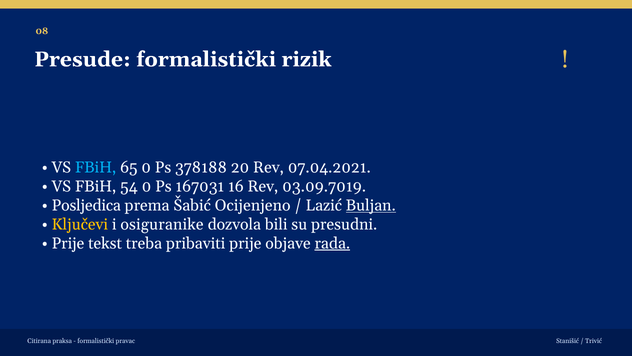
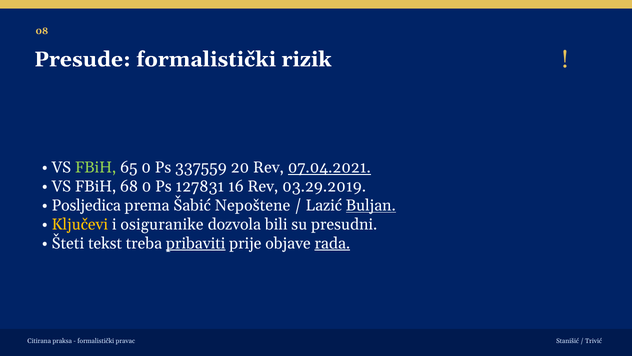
FBiH colour: light blue -> light green (96, 167)
378188: 378188 -> 337559 (201, 167)
07.04.2021 underline: none -> present (329, 167)
54: 54 -> 68 (129, 186)
167031: 167031 -> 127831 (200, 186)
03.09.7019: 03.09.7019 -> 03.29.2019 (324, 186)
Ocijenjeno: Ocijenjeno -> Nepoštene (253, 205)
Prije: Prije -> Šteti (68, 243)
pribaviti underline: none -> present (196, 243)
